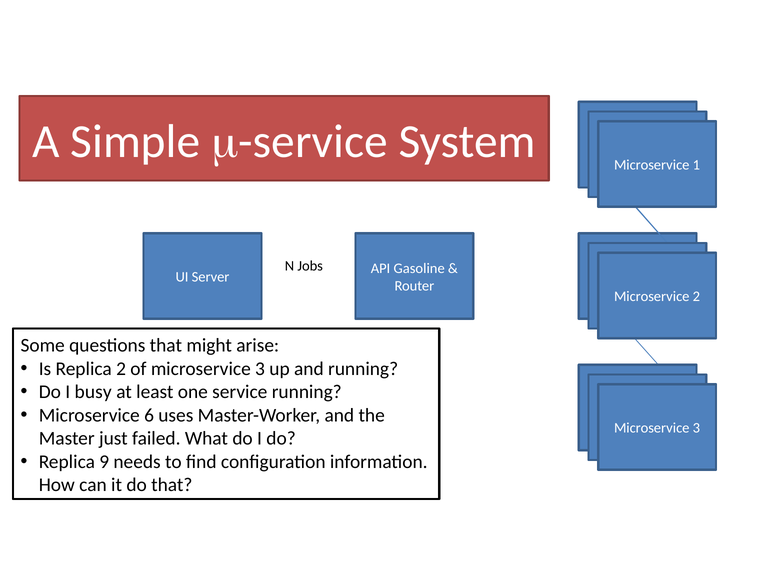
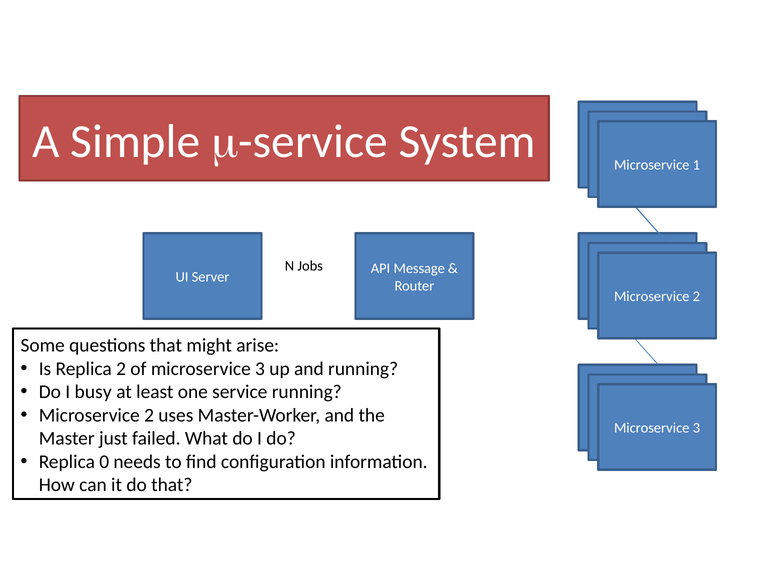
Gasoline: Gasoline -> Message (419, 268)
6: 6 -> 2 (149, 415)
9: 9 -> 0 (104, 462)
